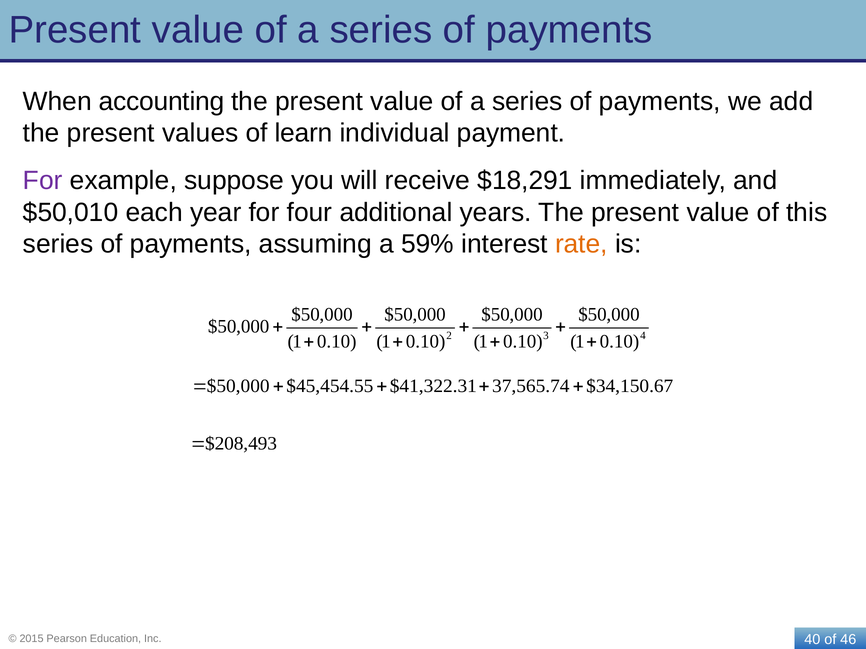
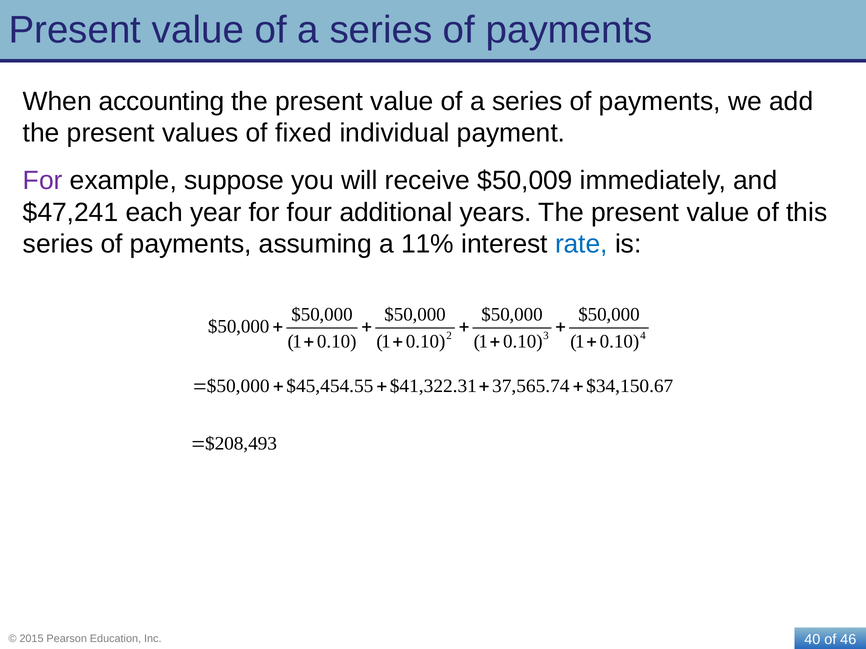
learn: learn -> fixed (303, 133)
$18,291: $18,291 -> $50,009 (525, 181)
$50,010: $50,010 -> $47,241 (71, 212)
59%: 59% -> 11% (428, 244)
rate colour: orange -> blue (581, 244)
